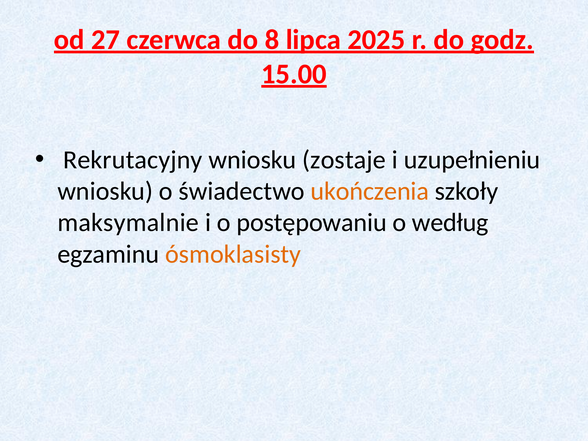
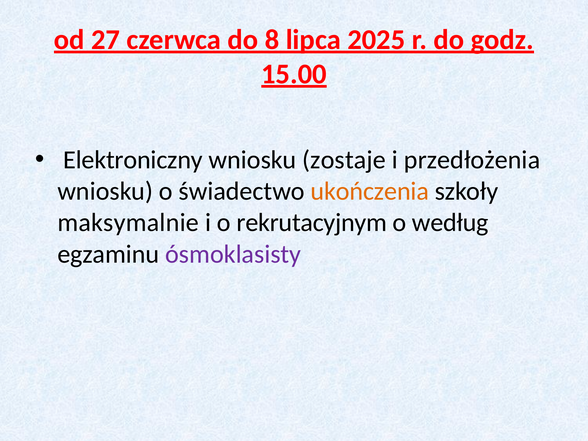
Rekrutacyjny: Rekrutacyjny -> Elektroniczny (133, 160)
uzupełnieniu: uzupełnieniu -> przedłożenia (472, 160)
postępowaniu: postępowaniu -> rekrutacyjnym (312, 223)
ósmoklasisty colour: orange -> purple (233, 254)
